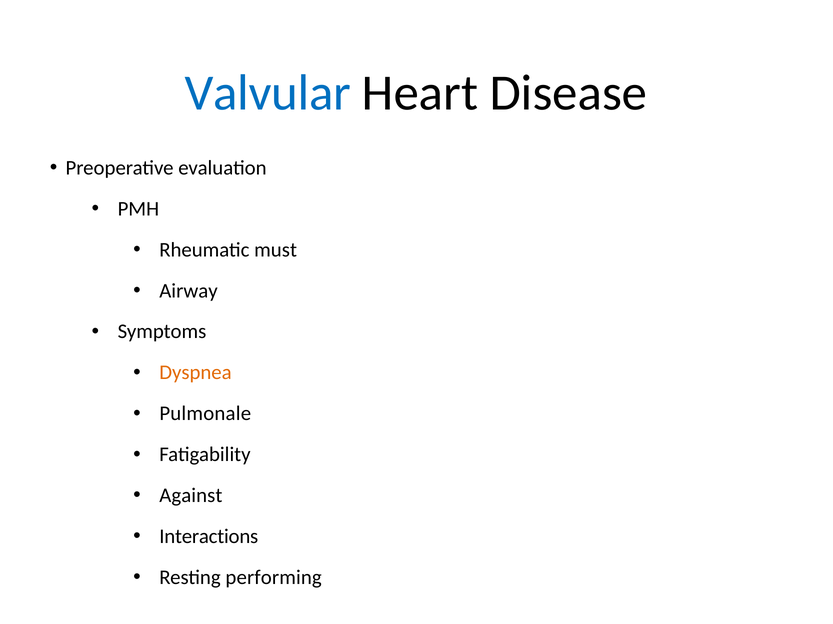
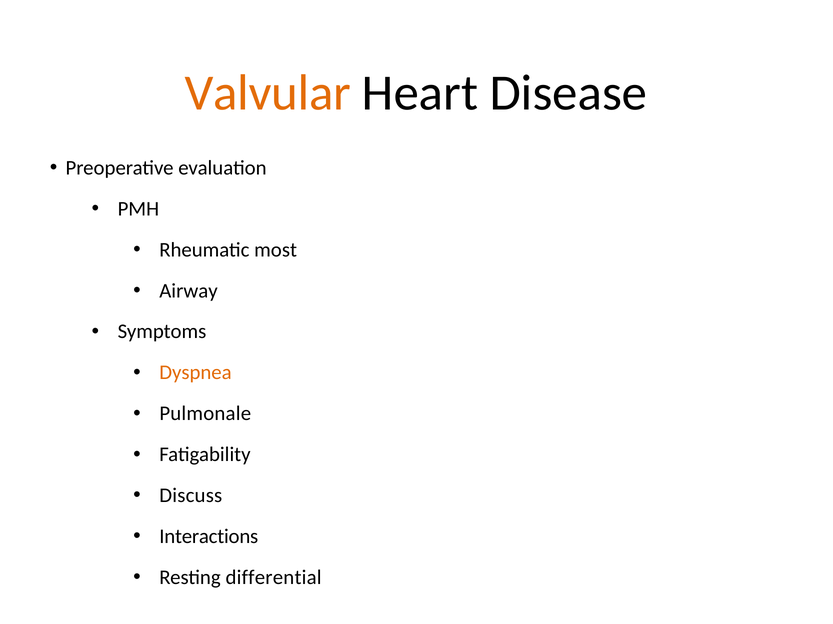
Valvular colour: blue -> orange (268, 93)
must: must -> most (276, 250)
Against: Against -> Discuss (191, 496)
performing: performing -> differential (274, 578)
